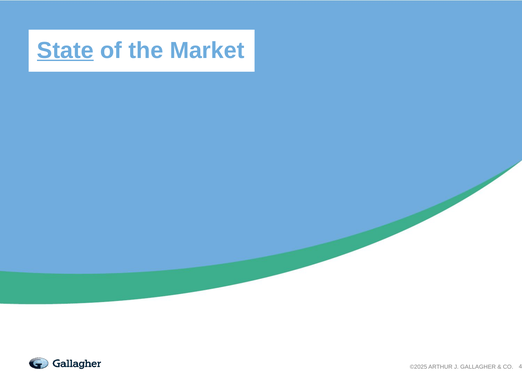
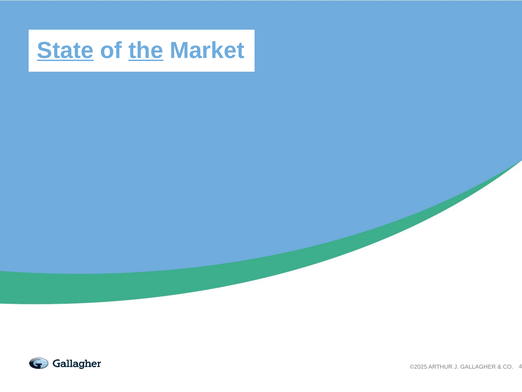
the underline: none -> present (146, 50)
